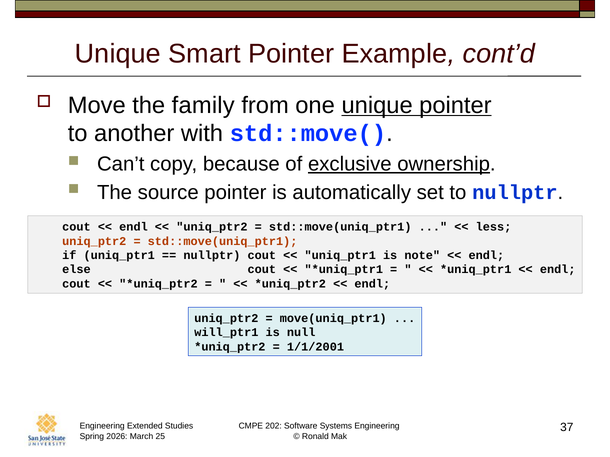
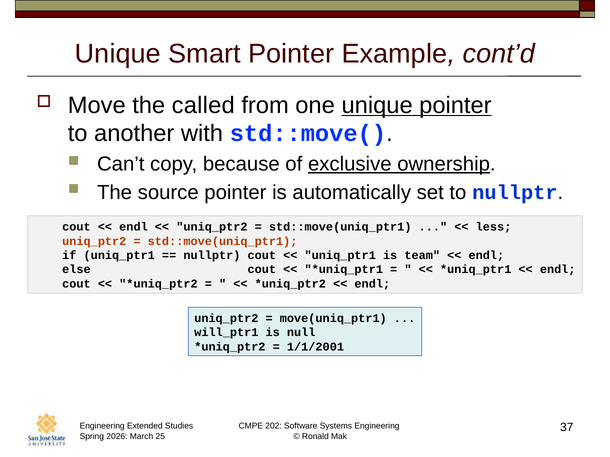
family: family -> called (203, 105)
note: note -> team (422, 256)
